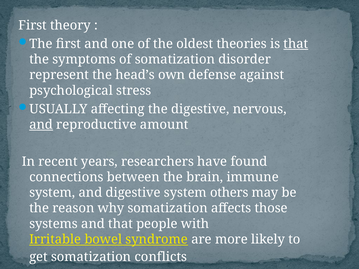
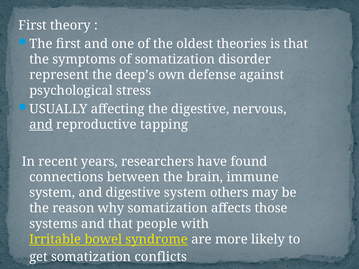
that underline: present -> none (296, 44)
head’s: head’s -> deep’s (135, 75)
amount: amount -> tapping (164, 125)
